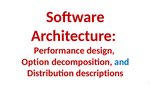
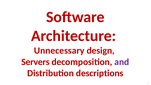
Performance: Performance -> Unnecessary (59, 51)
Option: Option -> Servers (35, 62)
and colour: blue -> purple (122, 62)
